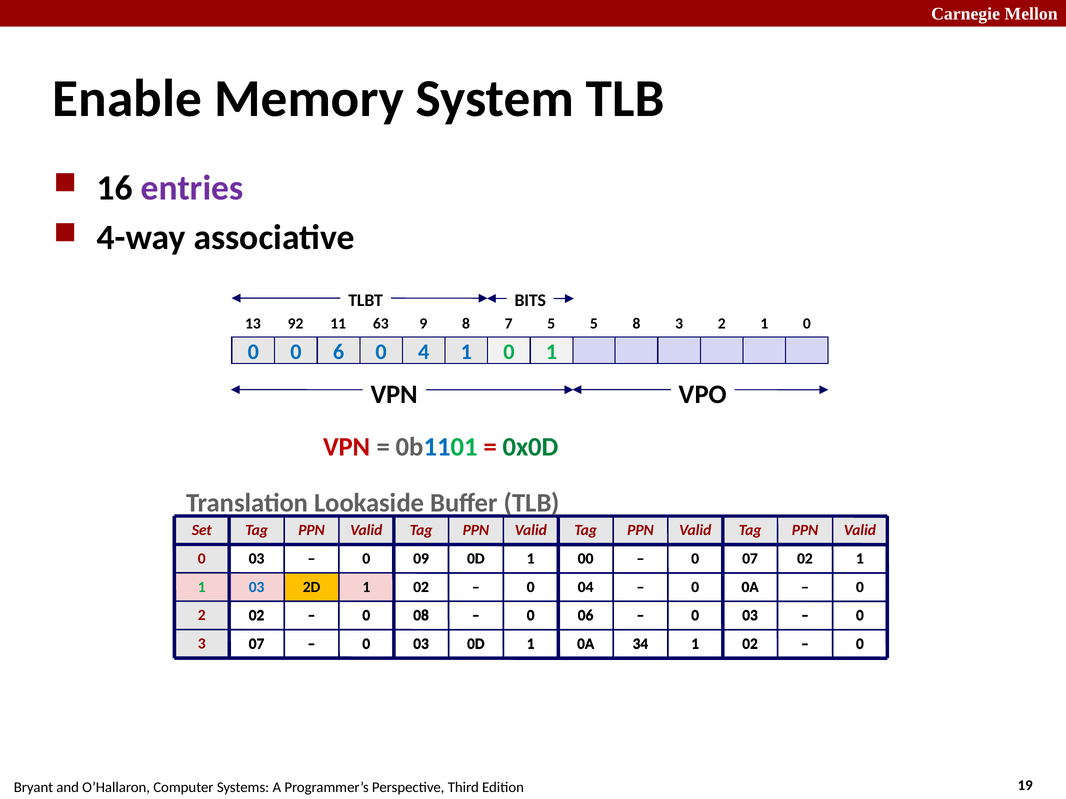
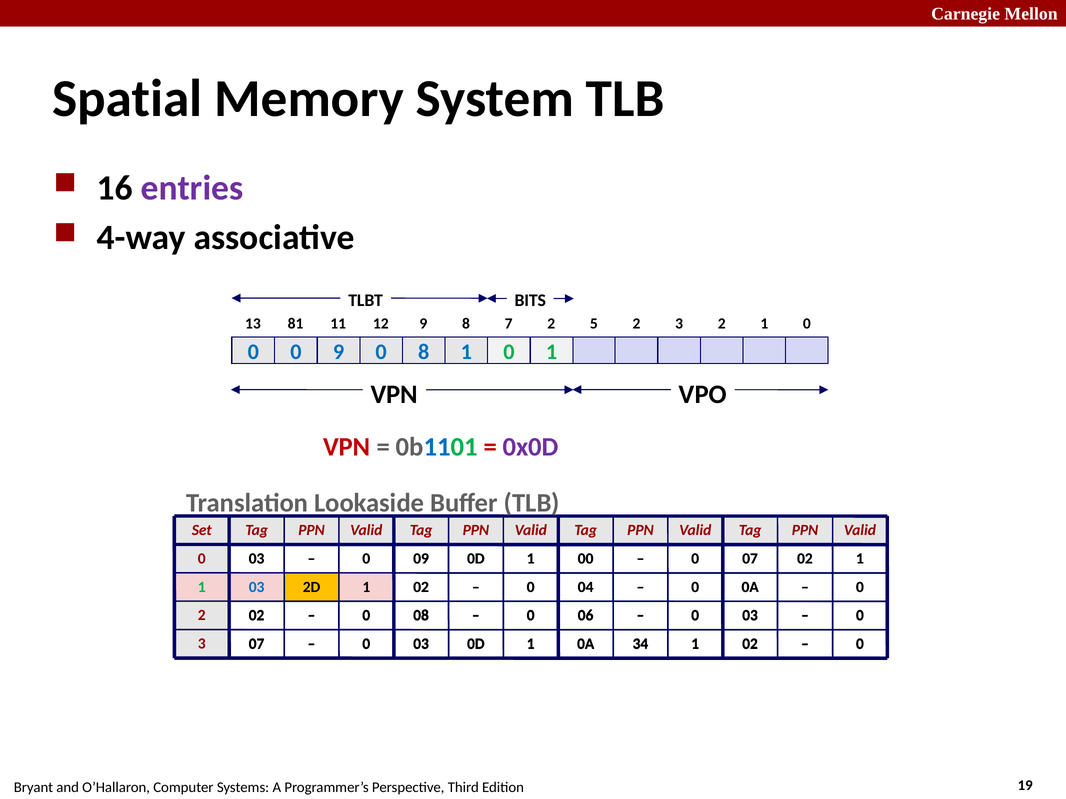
Enable: Enable -> Spatial (127, 99)
92: 92 -> 81 (296, 324)
63: 63 -> 12 (381, 324)
7 5: 5 -> 2 (551, 324)
5 8: 8 -> 2 (636, 324)
0 6: 6 -> 9 (339, 352)
0 4: 4 -> 8 (424, 352)
0x0D colour: green -> purple (531, 447)
